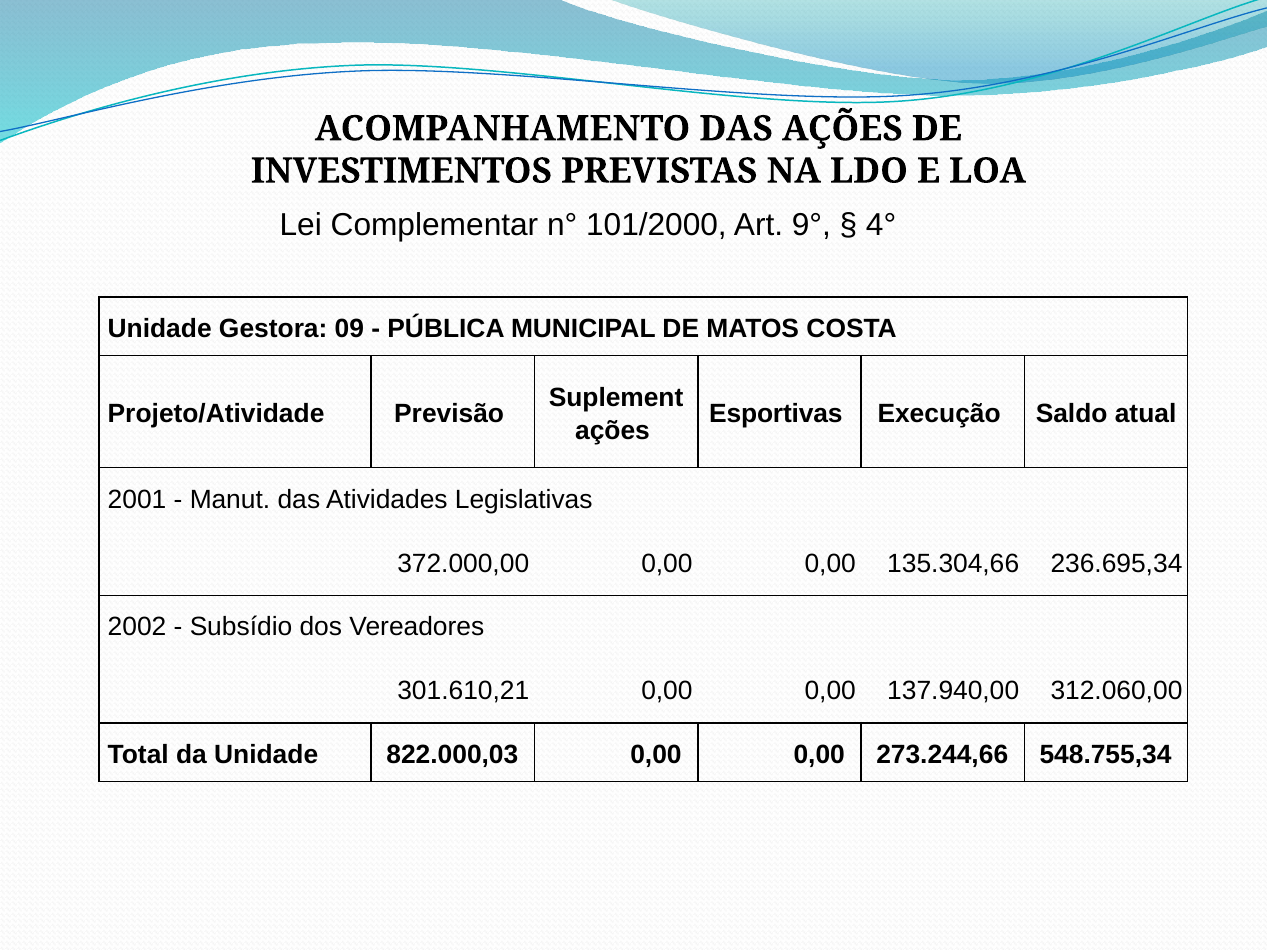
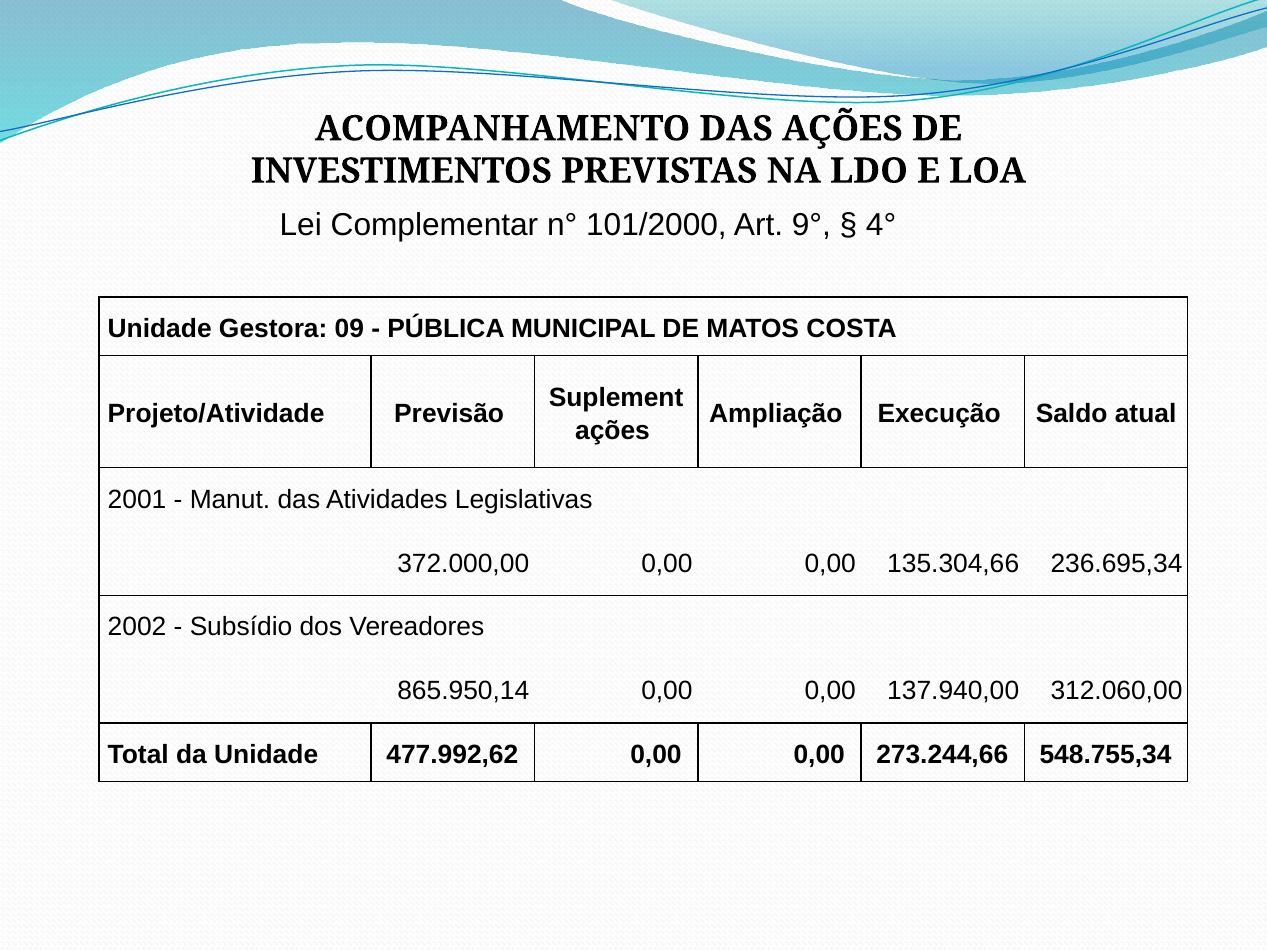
Esportivas: Esportivas -> Ampliação (776, 414)
301.610,21: 301.610,21 -> 865.950,14 (463, 691)
822.000,03: 822.000,03 -> 477.992,62 (452, 755)
